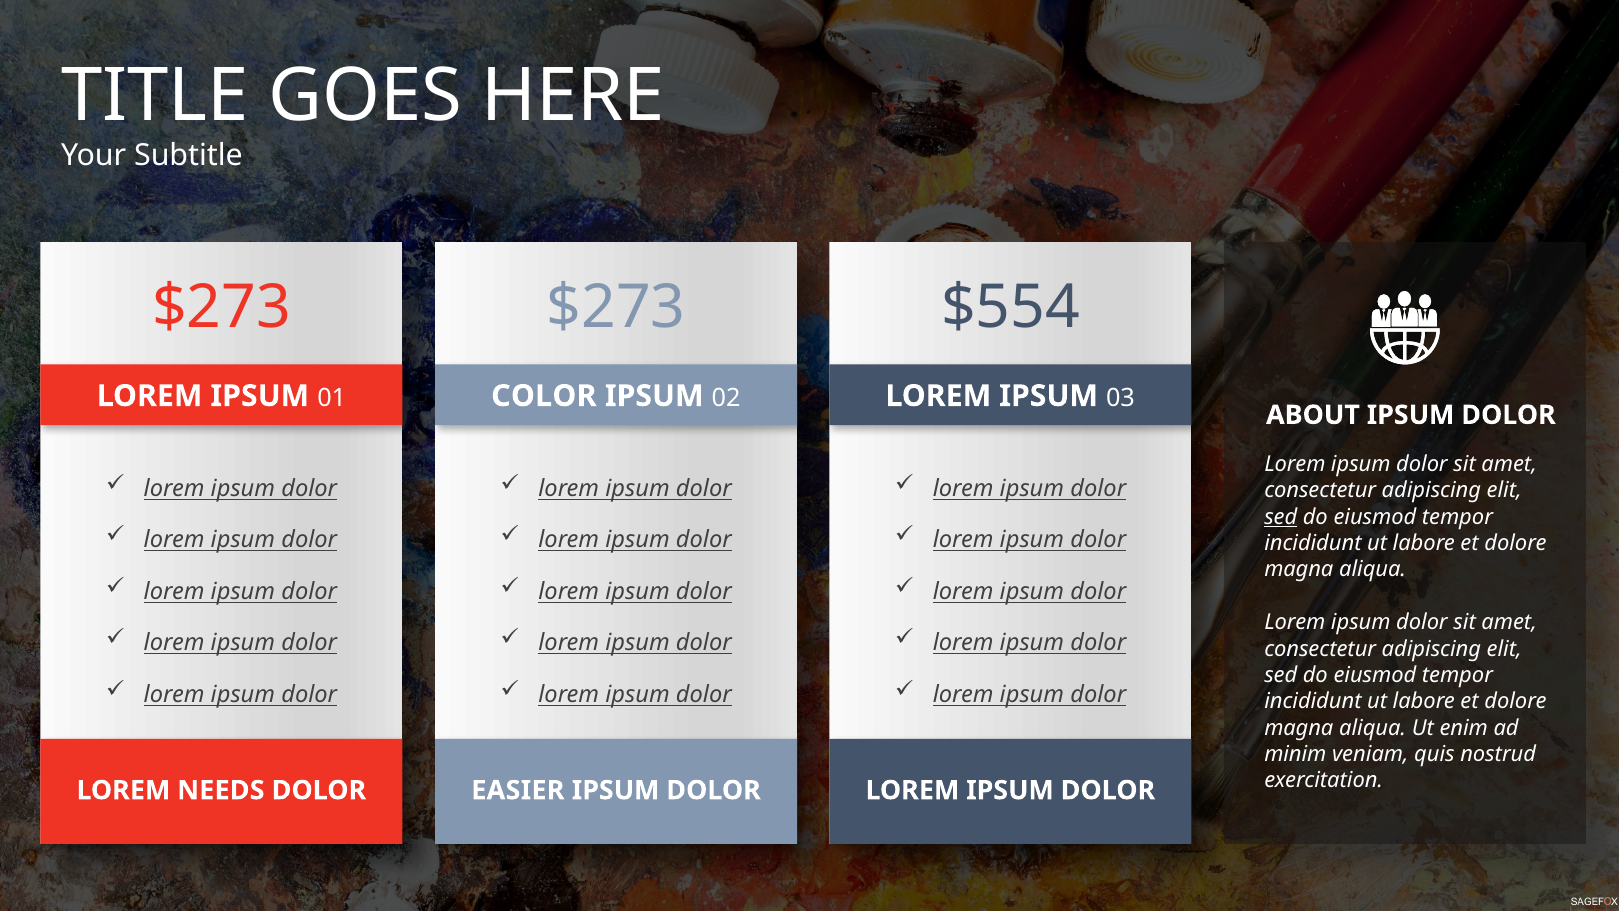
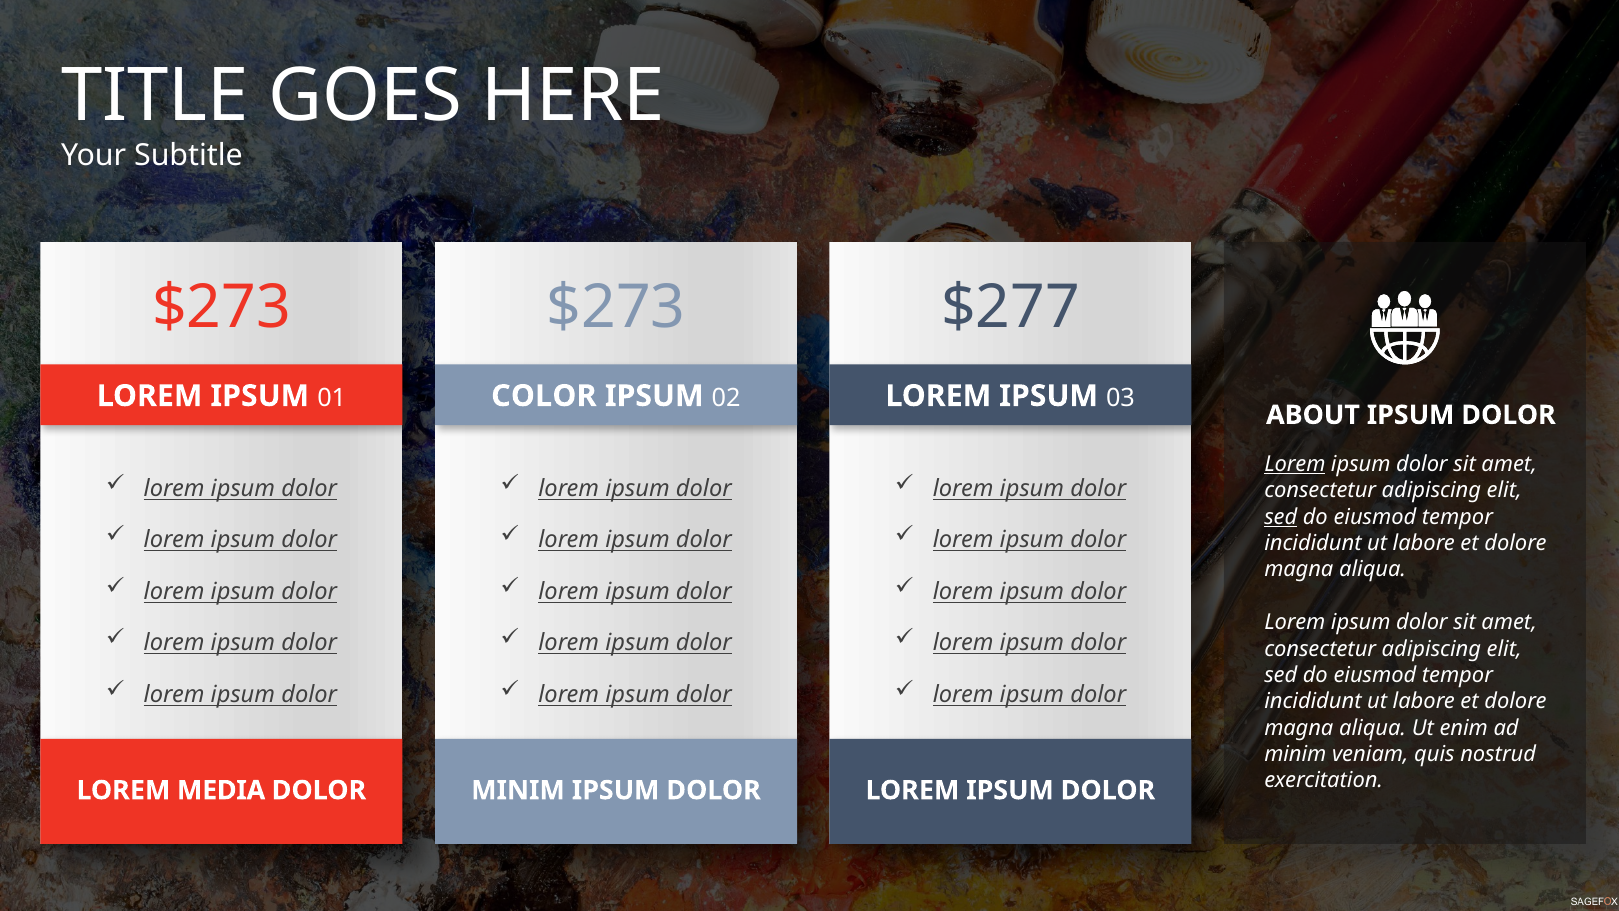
$554: $554 -> $277 (1010, 307)
Lorem underline: none -> present (1295, 464)
NEEDS: NEEDS -> MEDIA (221, 790)
EASIER: EASIER -> MINIM (518, 790)
